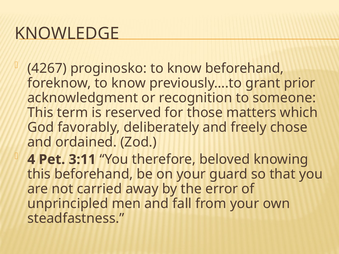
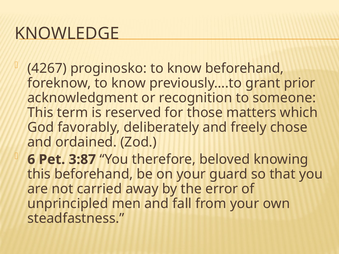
4: 4 -> 6 (31, 160)
3:11: 3:11 -> 3:87 (82, 160)
